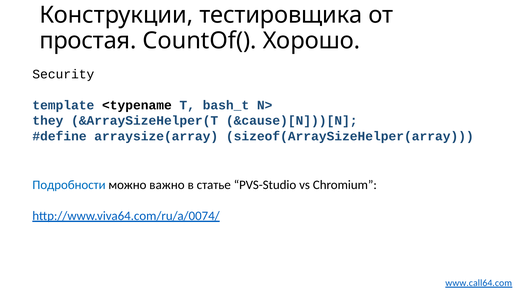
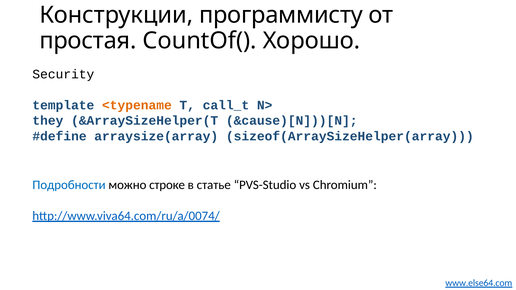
тестировщика: тестировщика -> программисту (281, 15)
<typename colour: black -> orange (137, 105)
bash_t: bash_t -> call_t (226, 105)
важно: важно -> строке (167, 185)
www.call64.com: www.call64.com -> www.else64.com (479, 283)
